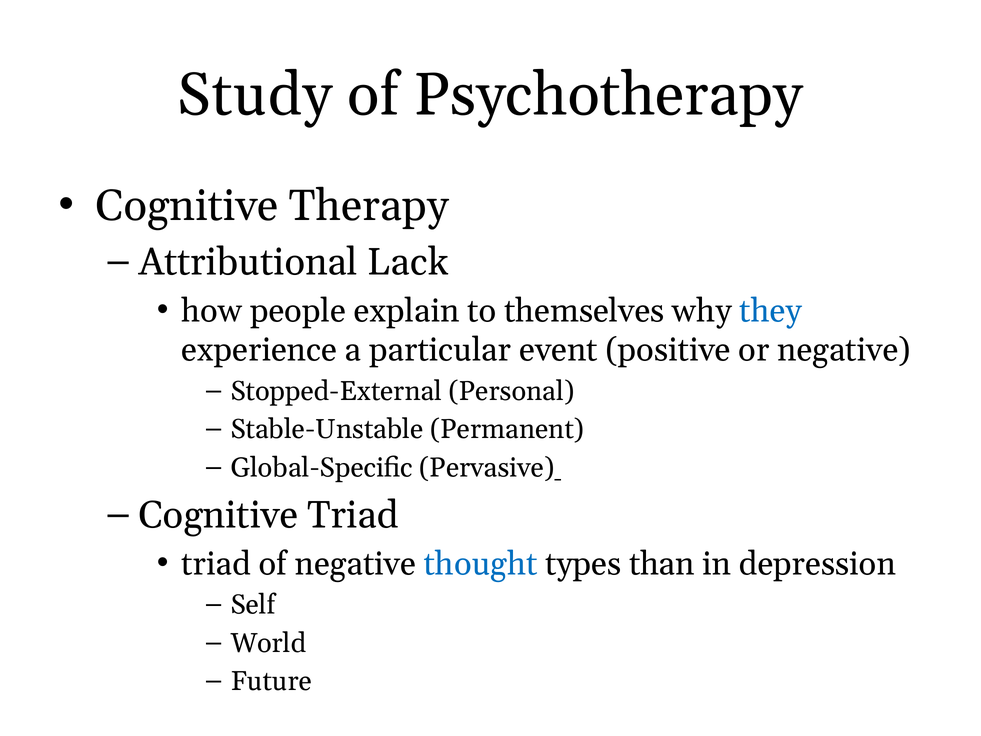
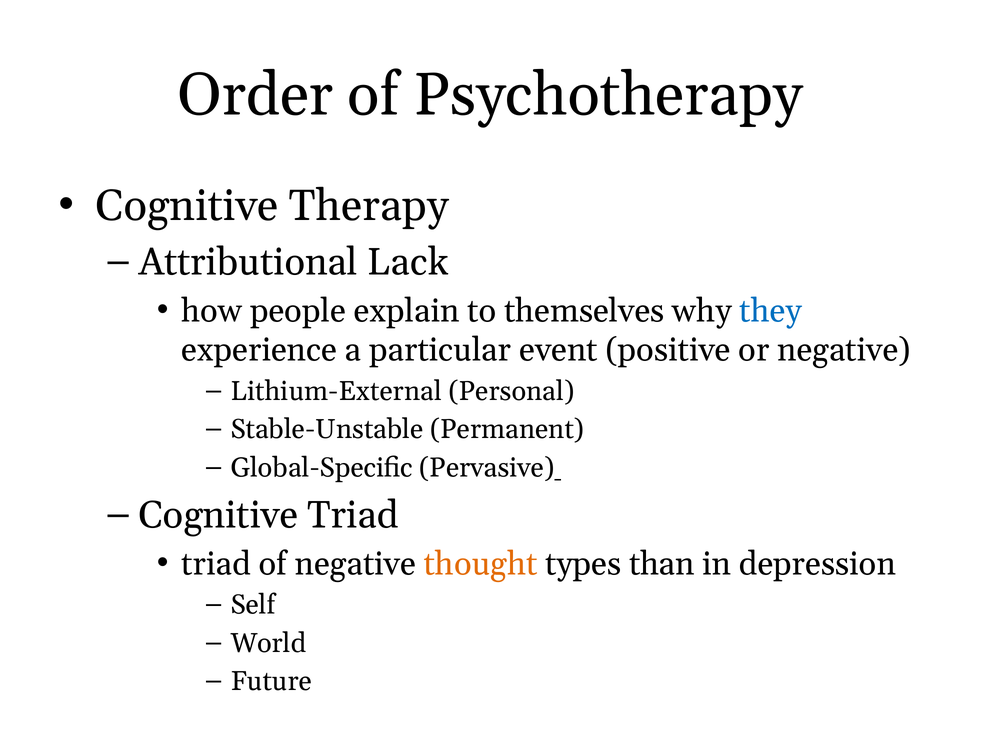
Study: Study -> Order (255, 95)
Stopped-External: Stopped-External -> Lithium-External (336, 391)
thought colour: blue -> orange (481, 564)
